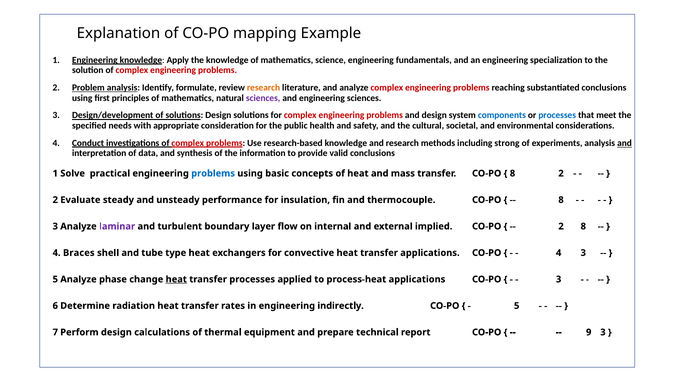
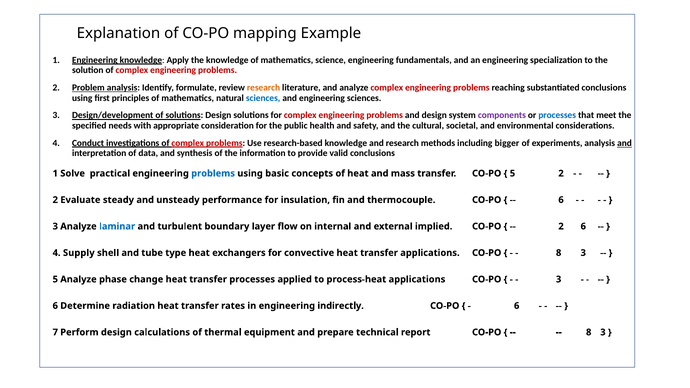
sciences colour: purple -> blue (263, 98)
components colour: blue -> purple (502, 115)
strong: strong -> bigger (507, 143)
8: 8 -> 5 (512, 173)
8: 8 -> 6 (561, 200)
laminar colour: purple -> blue (117, 226)
2 8: 8 -> 6 (583, 226)
Braces: Braces -> Supply (79, 253)
4: 4 -> 8 (559, 253)
heat underline: present -> none (176, 279)
5: 5 -> 6 (517, 306)
9: 9 -> 8 (589, 332)
